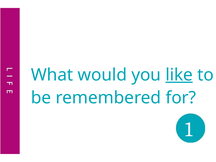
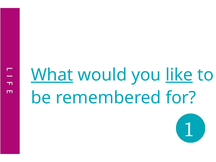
What underline: none -> present (52, 75)
